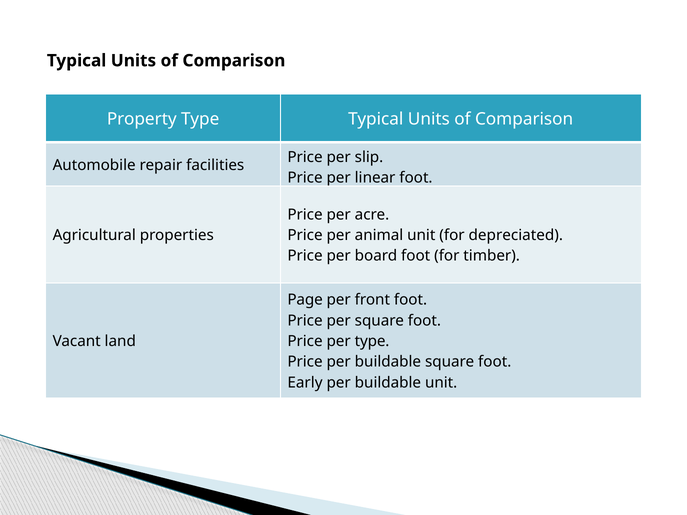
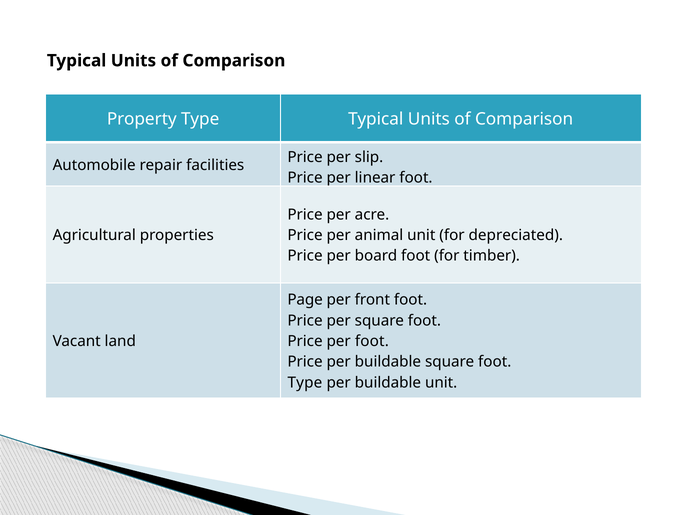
per type: type -> foot (372, 341)
Early: Early -> Type (305, 383)
